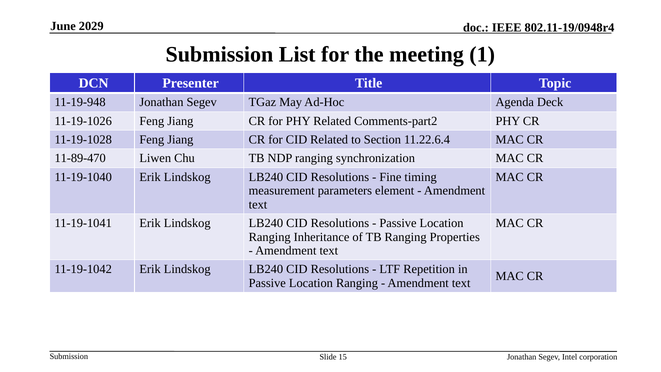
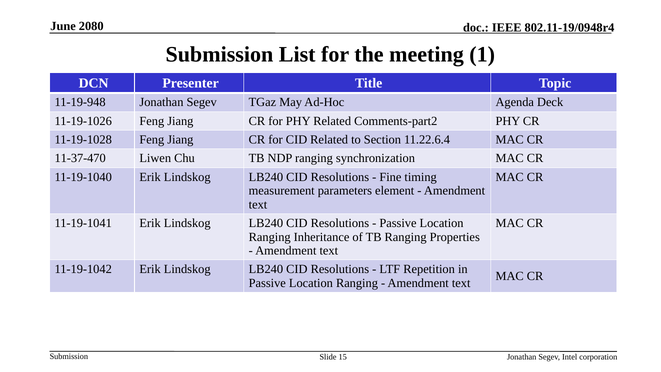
2029: 2029 -> 2080 (91, 26)
11-89-470: 11-89-470 -> 11-37-470 (80, 158)
